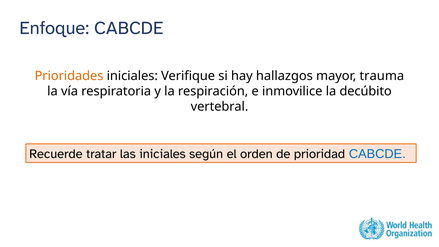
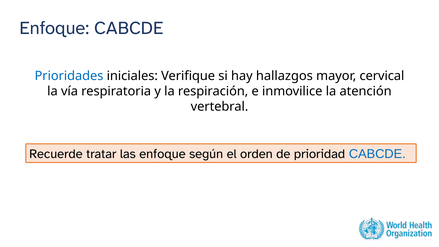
Prioridades colour: orange -> blue (69, 76)
trauma: trauma -> cervical (382, 76)
decúbito: decúbito -> atención (366, 91)
las iniciales: iniciales -> enfoque (162, 154)
